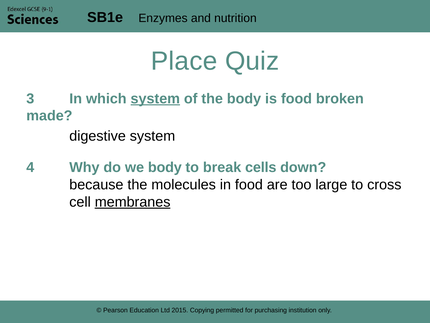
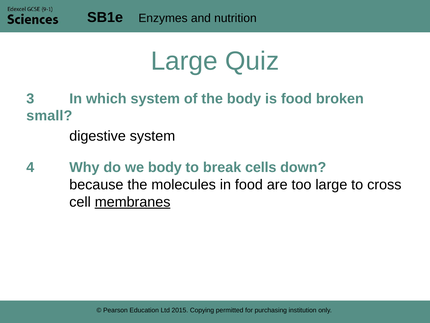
Place: Place -> Large (184, 61)
system underline: present -> none (155, 99)
made: made -> small (49, 116)
